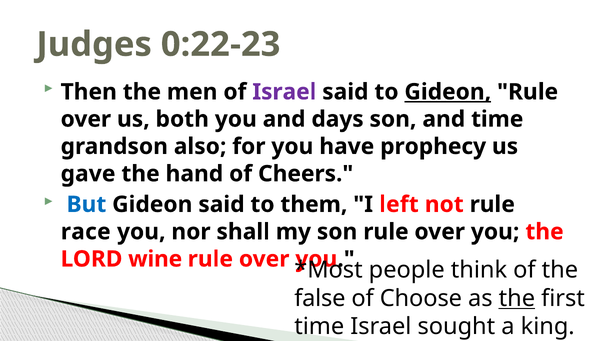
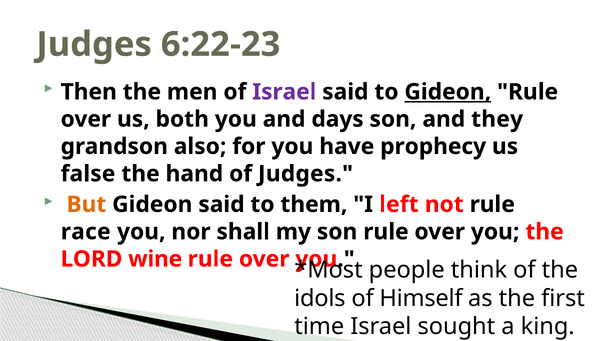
0:22-23: 0:22-23 -> 6:22-23 (221, 45)
and time: time -> they (497, 119)
gave: gave -> false (88, 174)
of Cheers: Cheers -> Judges (306, 174)
But colour: blue -> orange (86, 205)
false: false -> idols (320, 299)
Choose: Choose -> Himself (421, 299)
the underline: present -> none (517, 299)
